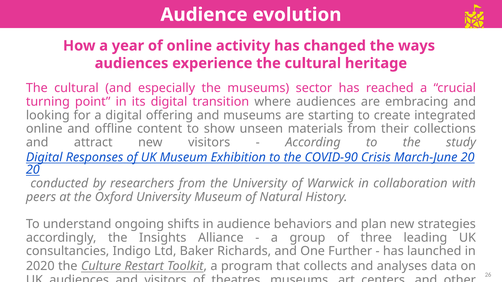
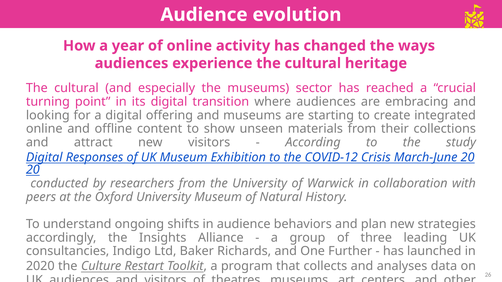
COVID-90: COVID-90 -> COVID-12 (331, 157)
